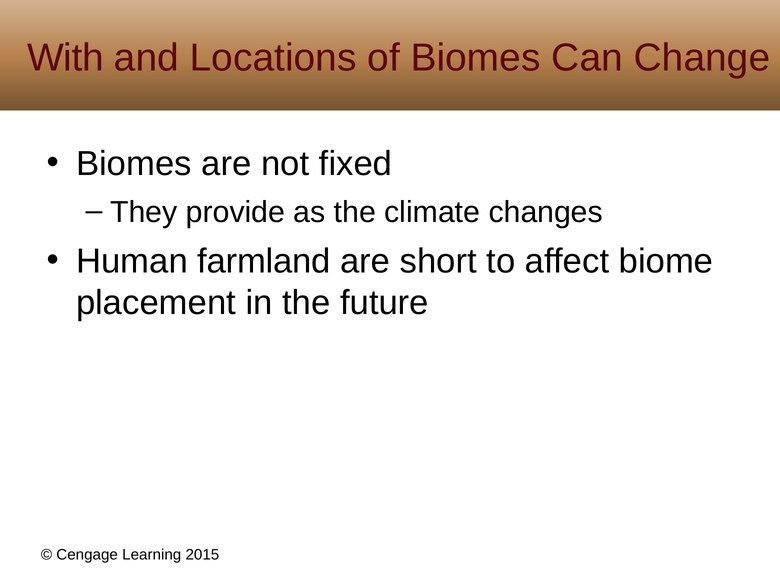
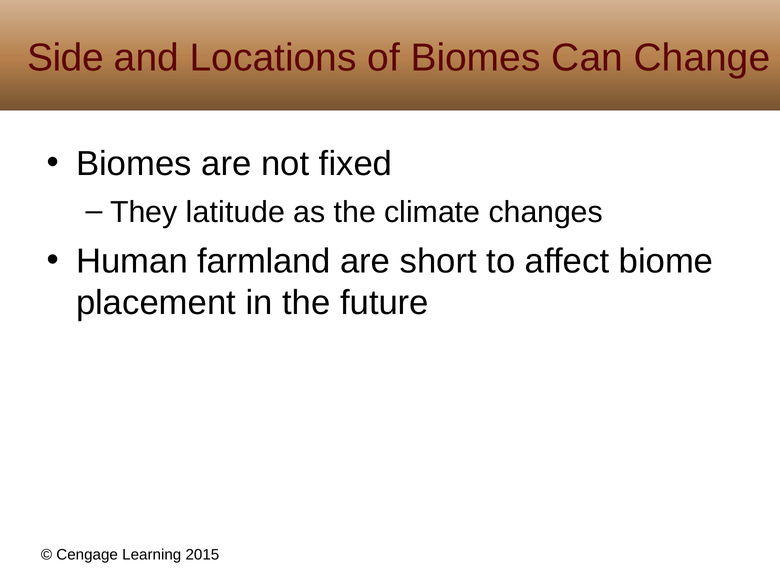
With: With -> Side (65, 58)
provide: provide -> latitude (235, 212)
